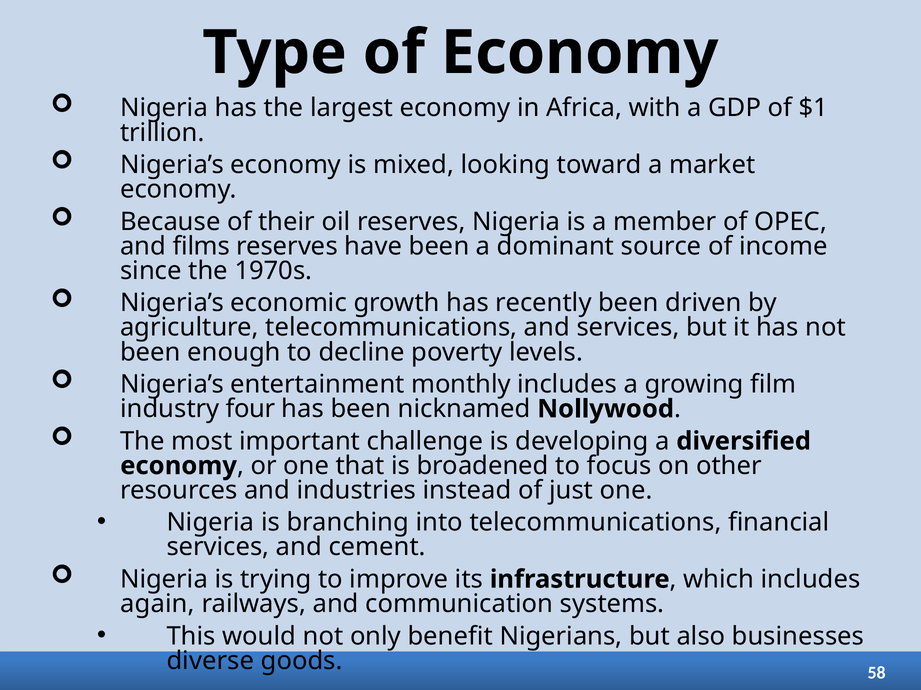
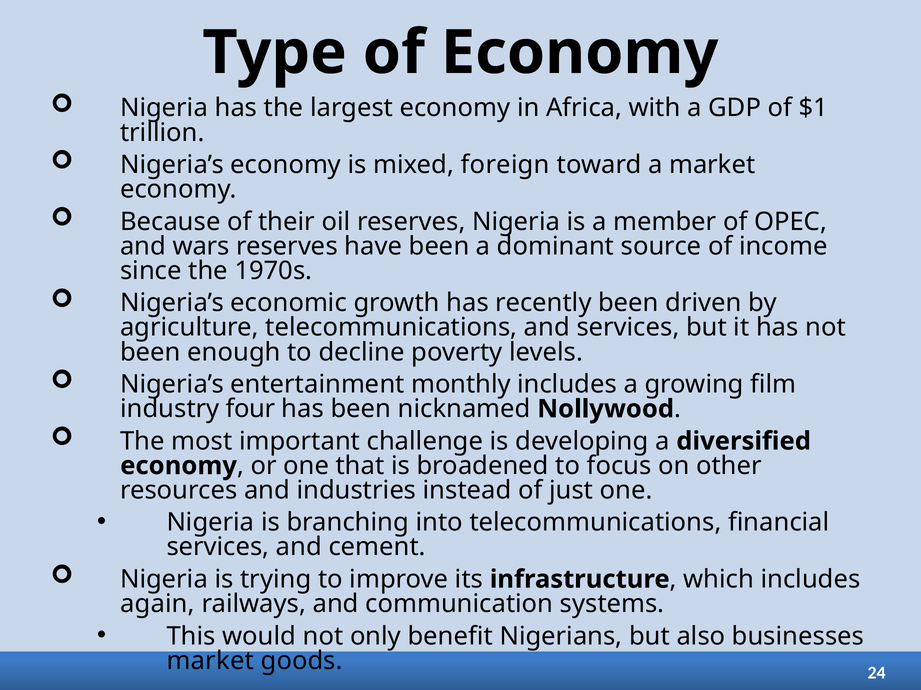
looking: looking -> foreign (505, 165)
films: films -> wars (201, 246)
diverse: diverse -> market (210, 661)
58: 58 -> 24 (877, 673)
